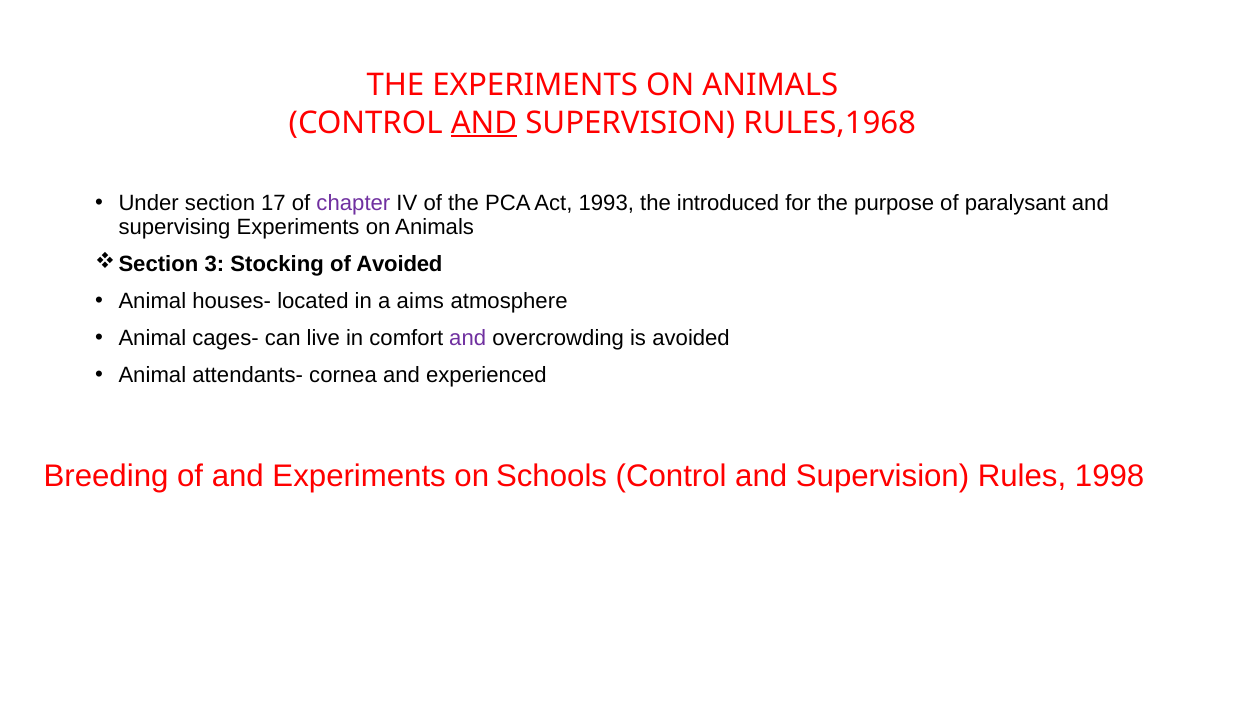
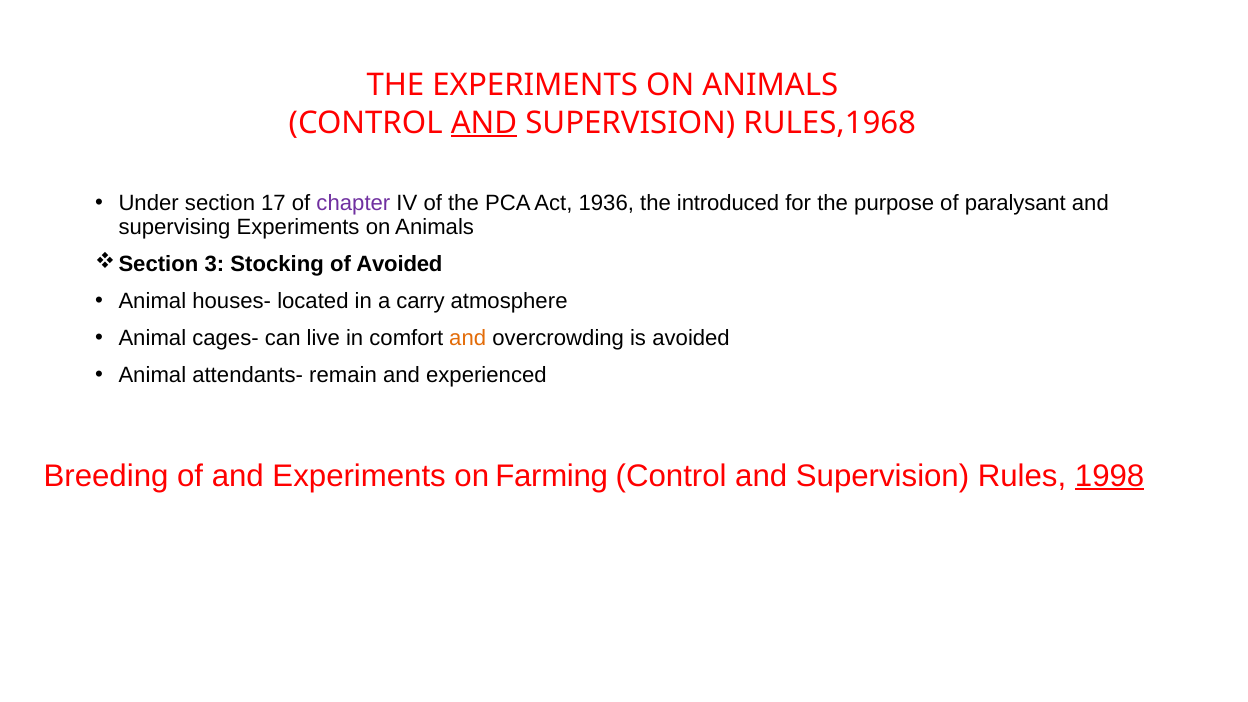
1993: 1993 -> 1936 (606, 203)
aims: aims -> carry (421, 301)
and colour: purple -> orange (468, 338)
cornea: cornea -> remain (343, 375)
Schools: Schools -> Farming (552, 476)
1998 underline: none -> present (1110, 476)
